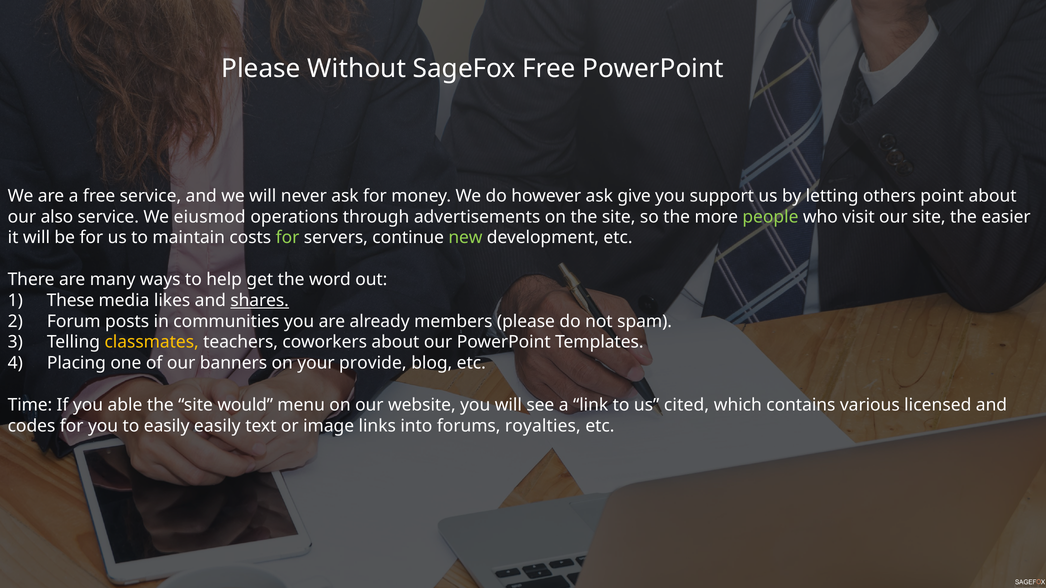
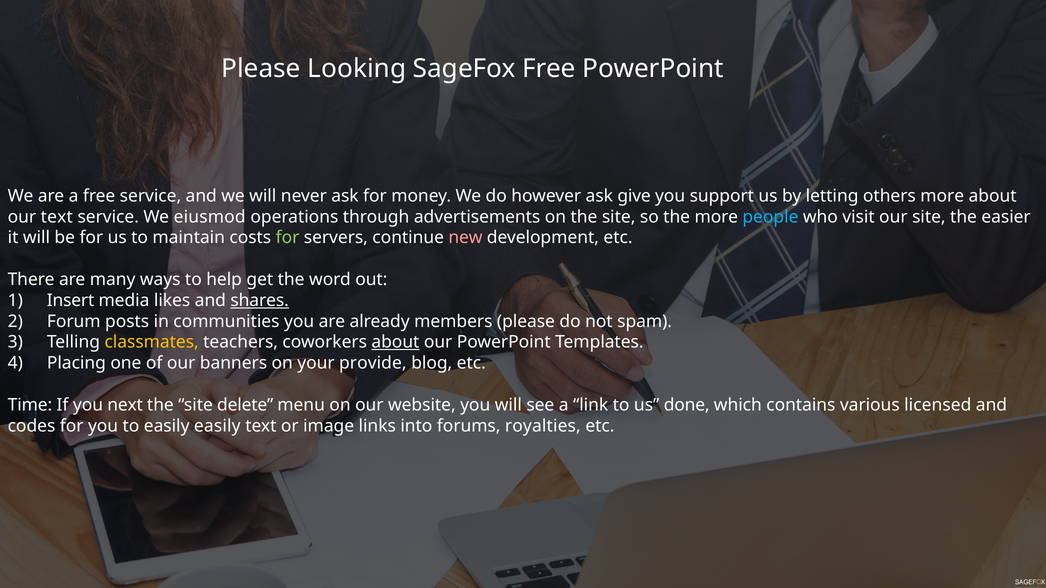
Without: Without -> Looking (357, 69)
others point: point -> more (942, 196)
our also: also -> text (57, 217)
people colour: light green -> light blue (770, 217)
new colour: light green -> pink (465, 238)
These: These -> Insert (71, 301)
about underline: none -> present (395, 342)
able: able -> next (125, 405)
would: would -> delete (245, 405)
cited: cited -> done (687, 405)
